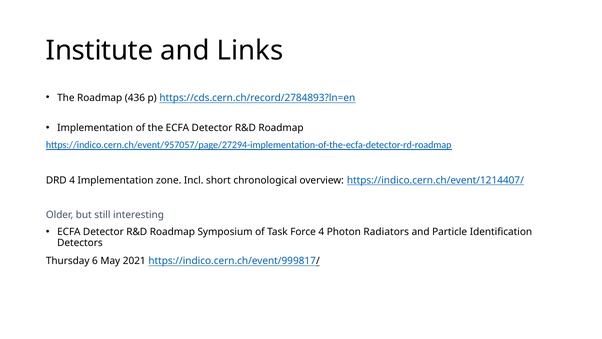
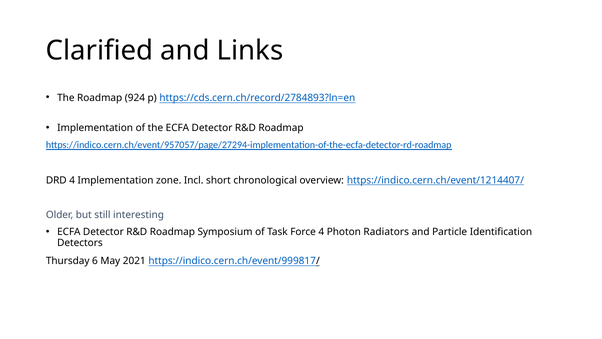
Institute: Institute -> Clarified (99, 51)
436: 436 -> 924 (135, 98)
